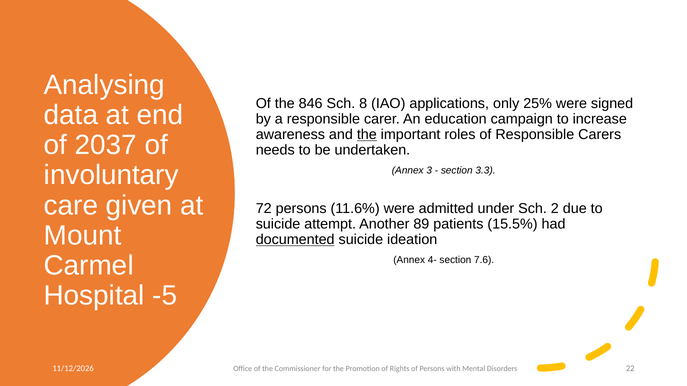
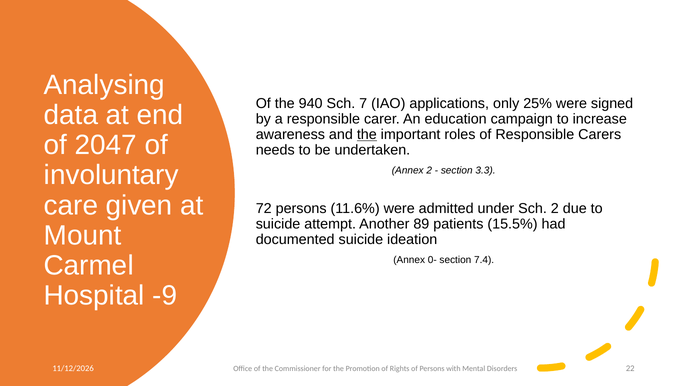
846: 846 -> 940 (311, 104)
8: 8 -> 7 (363, 104)
2037: 2037 -> 2047 (106, 145)
Annex 3: 3 -> 2 (429, 171)
documented underline: present -> none (295, 240)
4-: 4- -> 0- (432, 260)
7.6: 7.6 -> 7.4 (484, 260)
-5: -5 -> -9 (165, 296)
